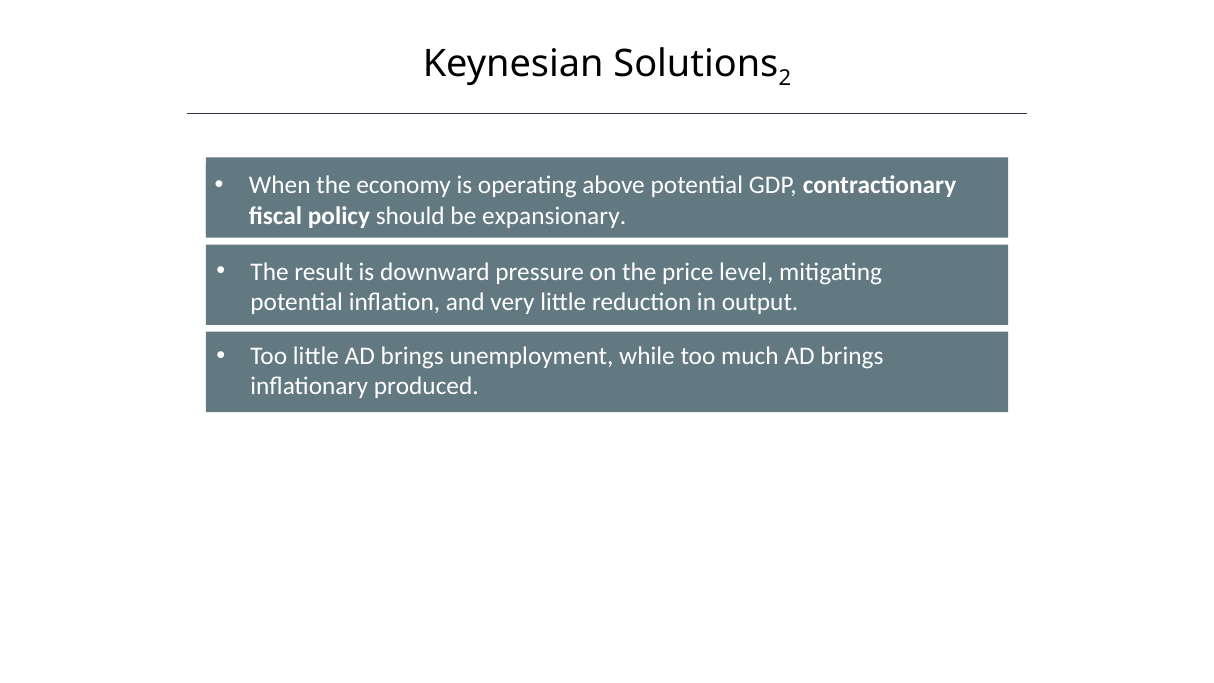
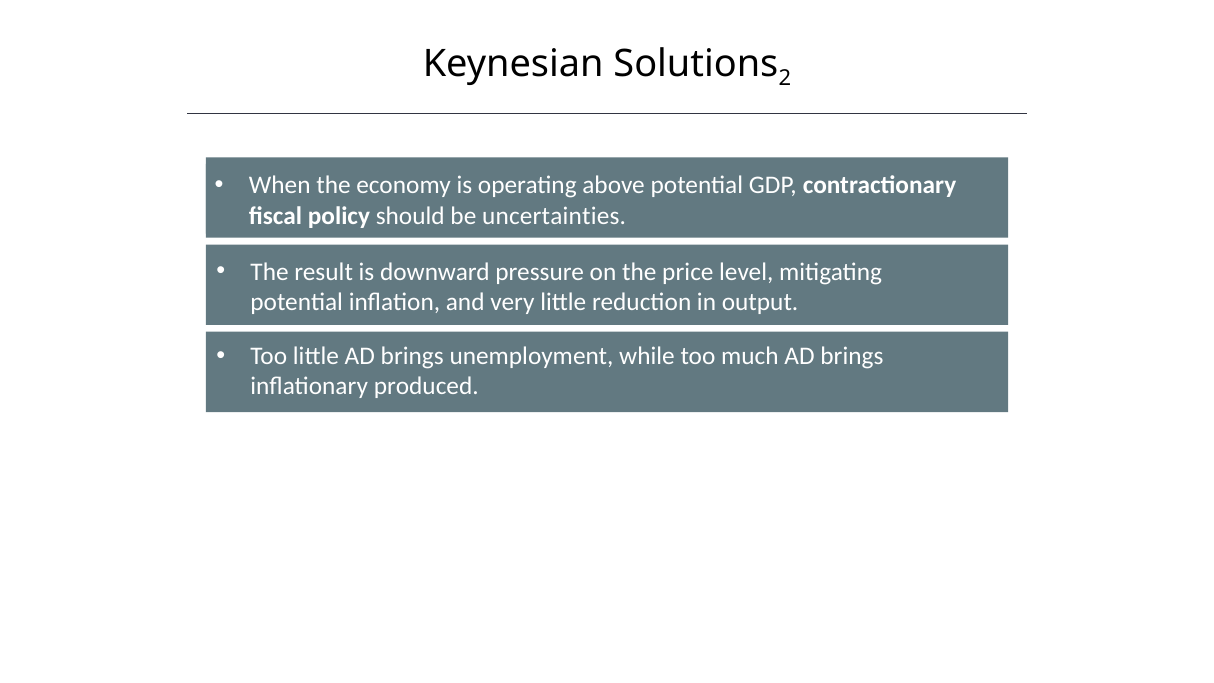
expansionary: expansionary -> uncertainties (554, 216)
